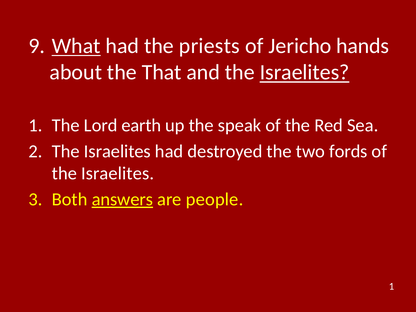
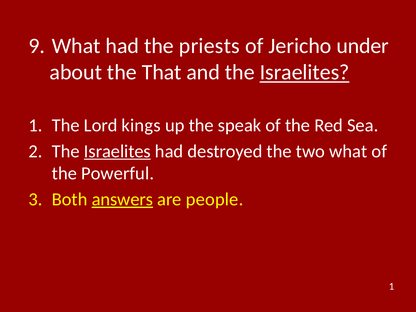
What underline: present -> none (76, 46)
hands: hands -> under (363, 46)
earth: earth -> kings (141, 125)
Israelites underline: none -> present (117, 151)
two fords: fords -> what (348, 151)
Israelites: Israelites -> Powerful (118, 173)
